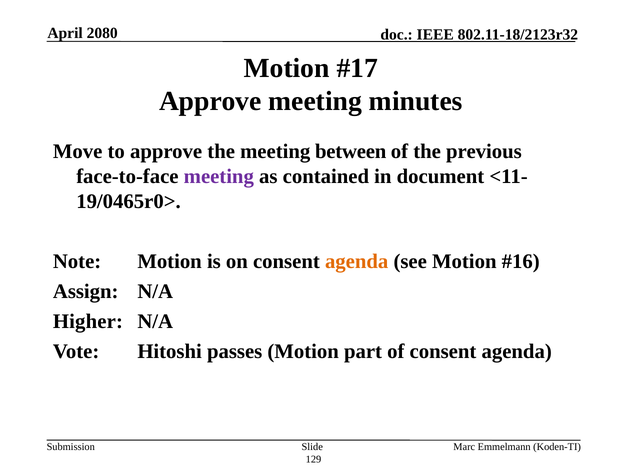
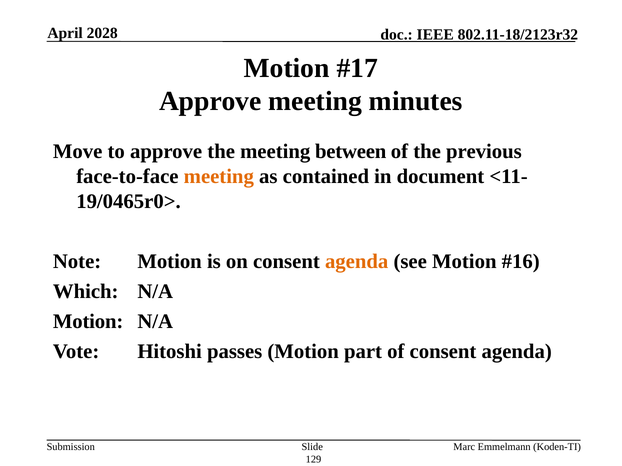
2080: 2080 -> 2028 (102, 33)
meeting colour: purple -> orange (219, 177)
Assign: Assign -> Which (86, 292)
Higher: Higher -> Motion (88, 322)
